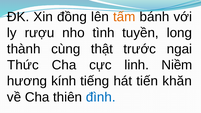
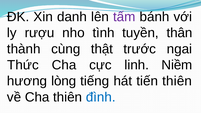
đồng: đồng -> danh (72, 17)
tấm colour: orange -> purple (124, 17)
long: long -> thân (179, 33)
kính: kính -> lòng (64, 81)
tiến khăn: khăn -> thiên (177, 81)
